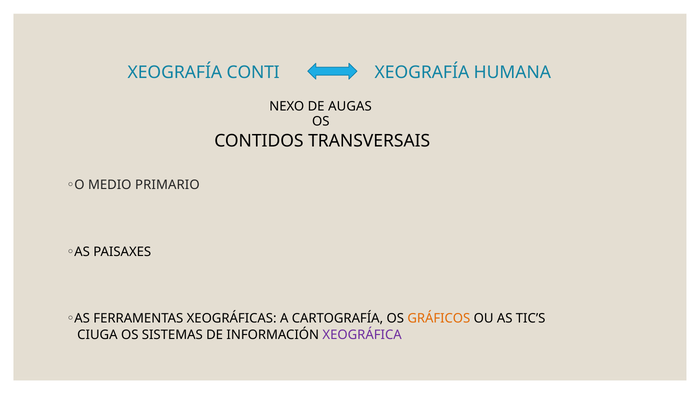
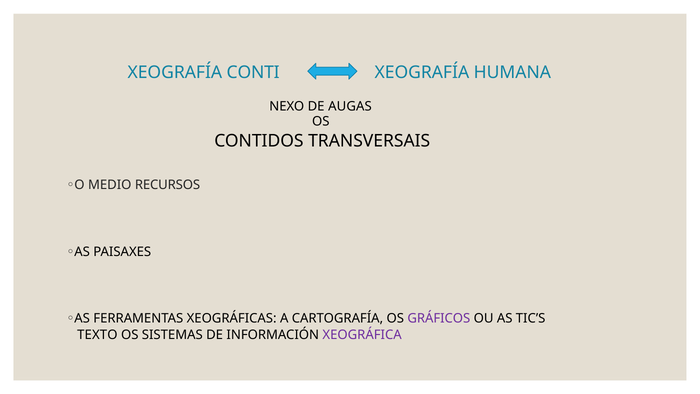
PRIMARIO: PRIMARIO -> RECURSOS (168, 185)
GRÁFICOS colour: orange -> purple (439, 318)
CIUGA: CIUGA -> TEXTO (97, 334)
